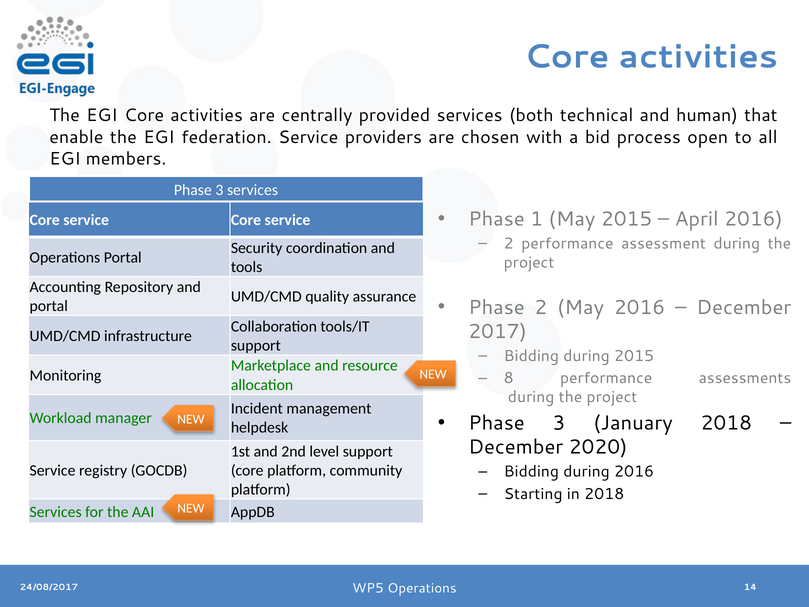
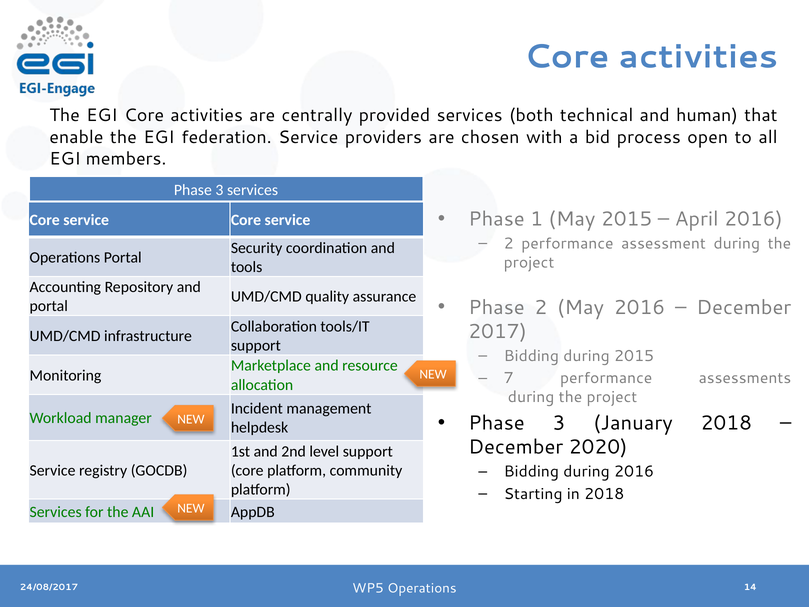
8: 8 -> 7 (509, 378)
